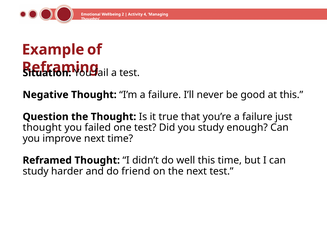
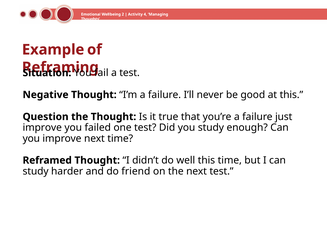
thought: thought -> improve (42, 128)
